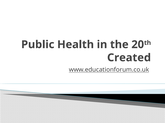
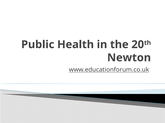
Created: Created -> Newton (129, 58)
